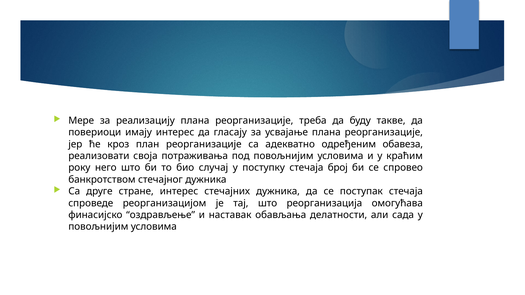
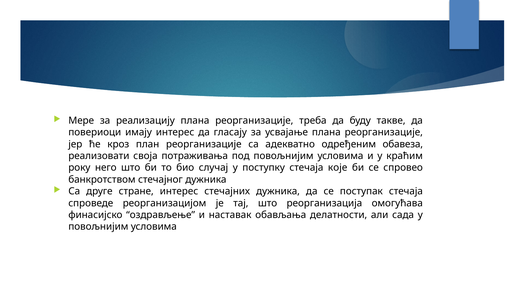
број: број -> које (338, 168)
